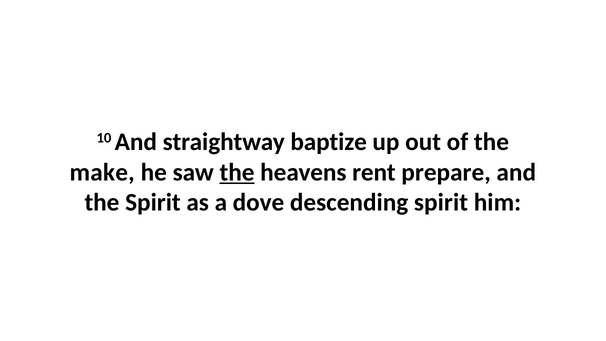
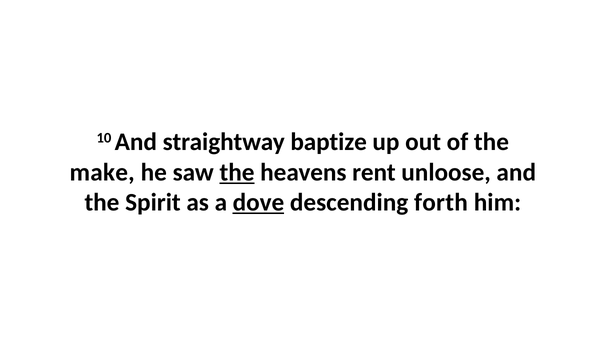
prepare: prepare -> unloose (446, 172)
dove underline: none -> present (258, 202)
descending spirit: spirit -> forth (441, 202)
